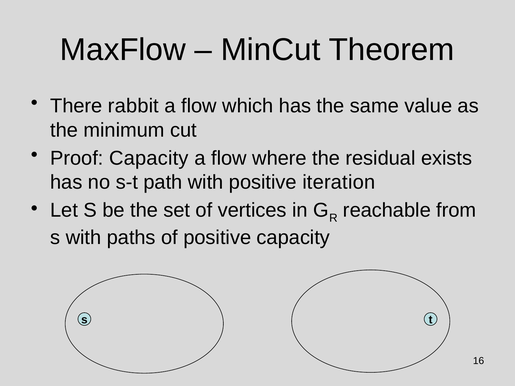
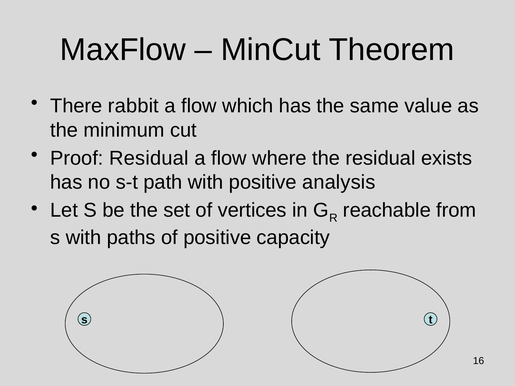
Proof Capacity: Capacity -> Residual (149, 158)
iteration: iteration -> analysis (339, 182)
